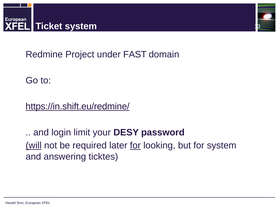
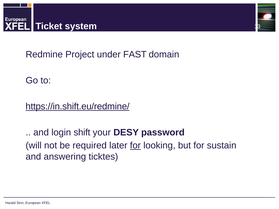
limit: limit -> shift (82, 133)
will underline: present -> none (34, 146)
for system: system -> sustain (222, 146)
